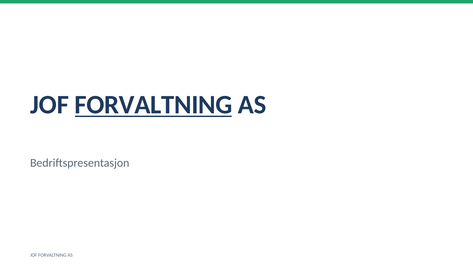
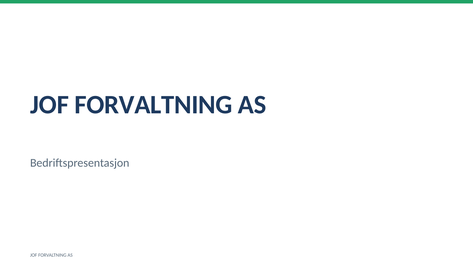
FORVALTNING underline: present -> none (153, 105)
